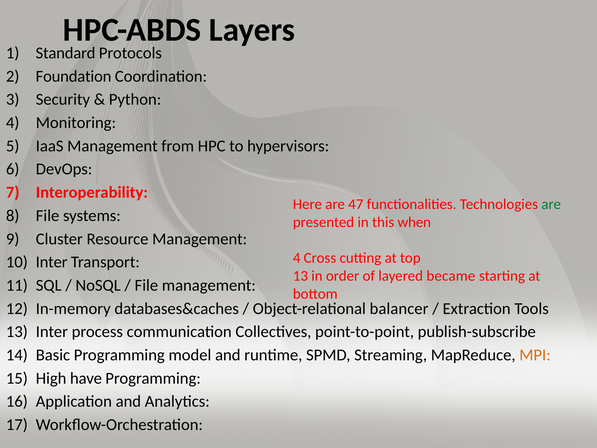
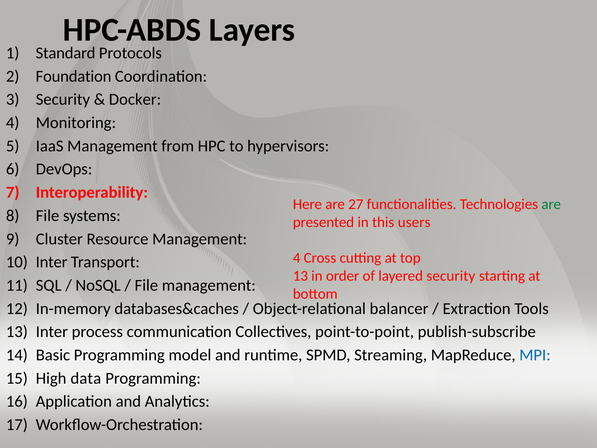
Python: Python -> Docker (135, 99)
47: 47 -> 27 (356, 204)
when: when -> users (414, 222)
layered became: became -> security (451, 276)
MPI colour: orange -> blue (535, 355)
have: have -> data (86, 378)
